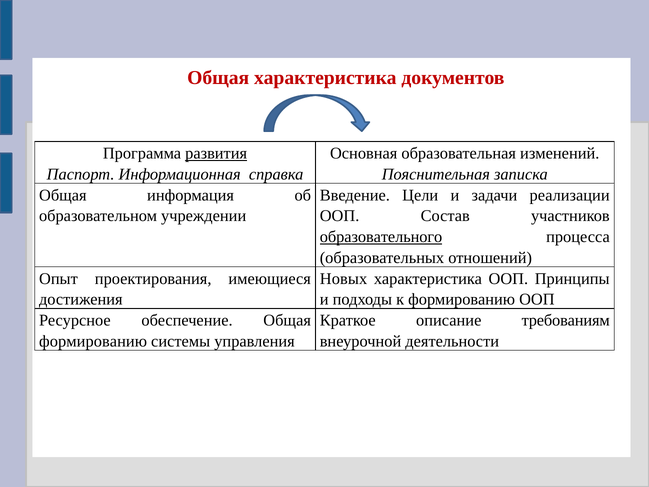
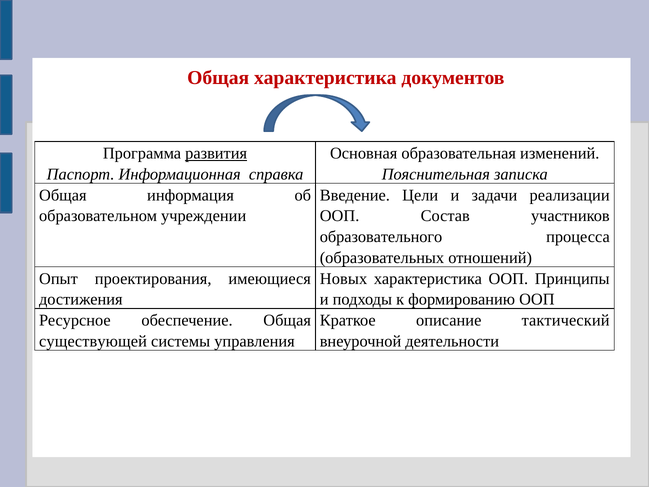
образовательного underline: present -> none (381, 237)
требованиям: требованиям -> тактический (566, 320)
формированию: формированию -> существующей (93, 341)
